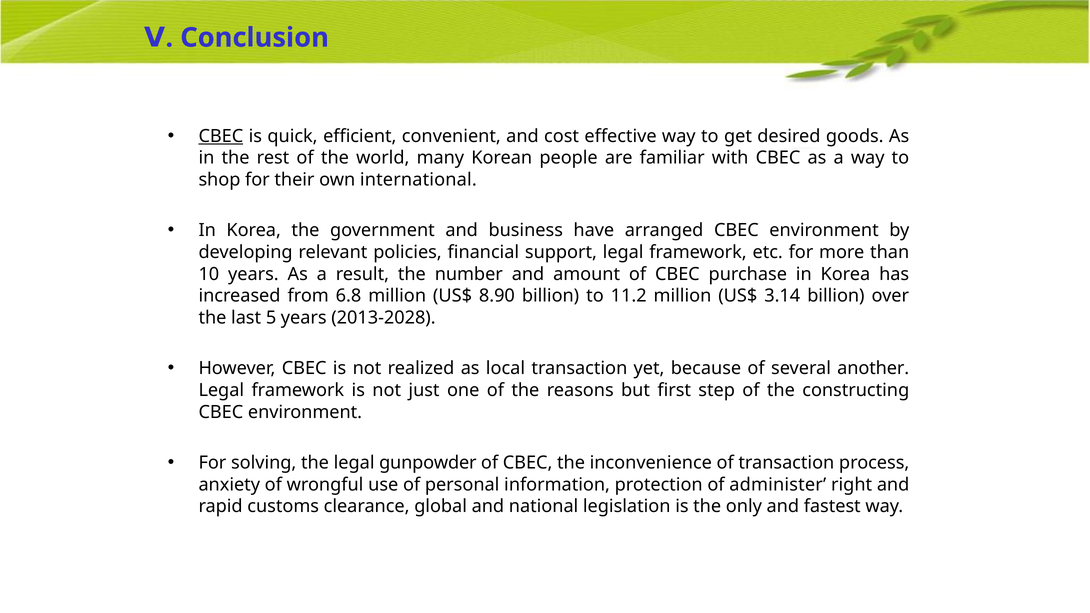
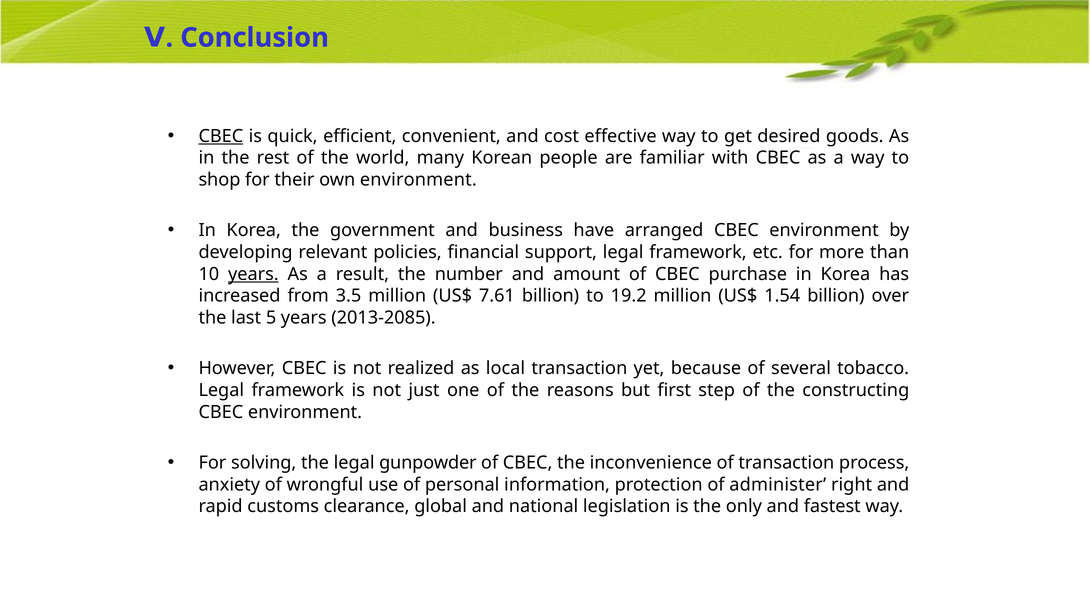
own international: international -> environment (418, 180)
years underline: none -> present (253, 274)
6.8: 6.8 -> 3.5 (349, 296)
8.90: 8.90 -> 7.61 (497, 296)
11.2: 11.2 -> 19.2 (629, 296)
3.14: 3.14 -> 1.54 (782, 296)
2013-2028: 2013-2028 -> 2013-2085 (383, 318)
another: another -> tobacco (873, 369)
